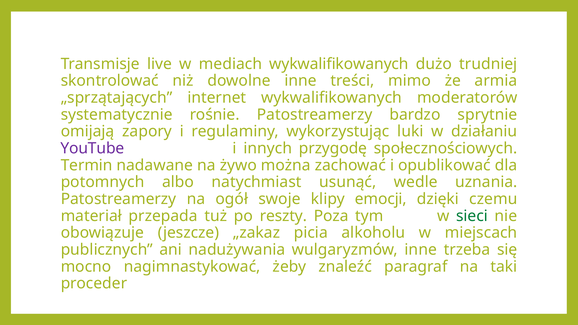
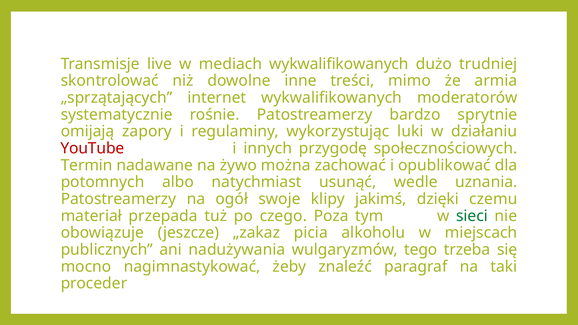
YouTube colour: purple -> red (92, 148)
emocji: emocji -> jakimś (381, 199)
reszty: reszty -> czego (283, 216)
wulgaryzmów inne: inne -> tego (421, 250)
